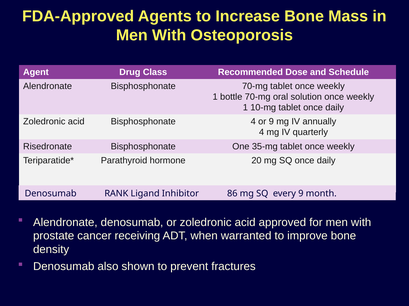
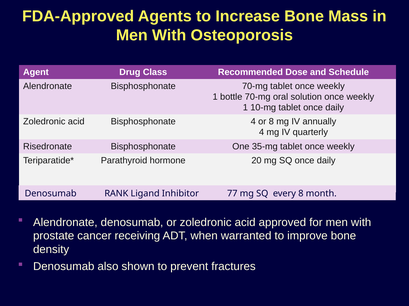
or 9: 9 -> 8 (271, 122)
86: 86 -> 77 (232, 194)
every 9: 9 -> 8 (301, 194)
